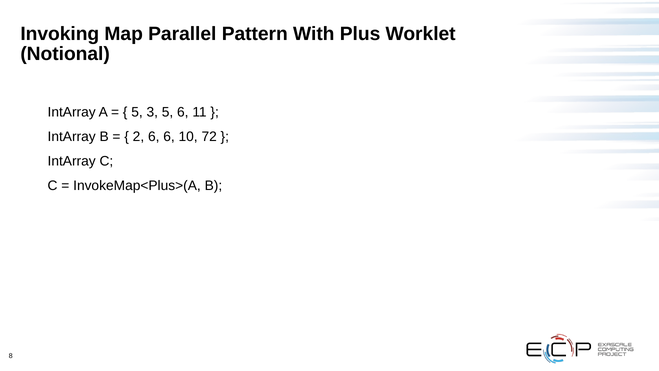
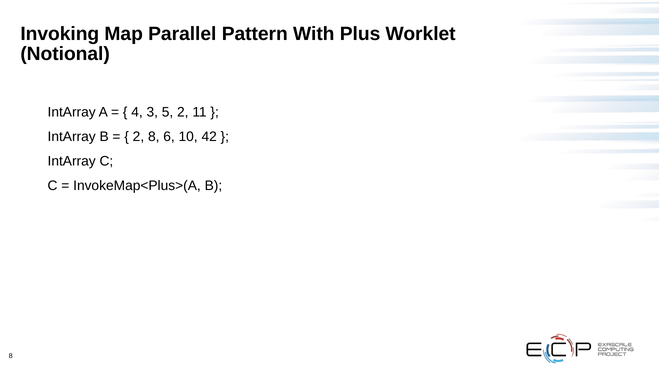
5: 5 -> 4 (137, 112)
5 6: 6 -> 2 (183, 112)
2 6: 6 -> 8 (154, 137)
72: 72 -> 42 (209, 137)
